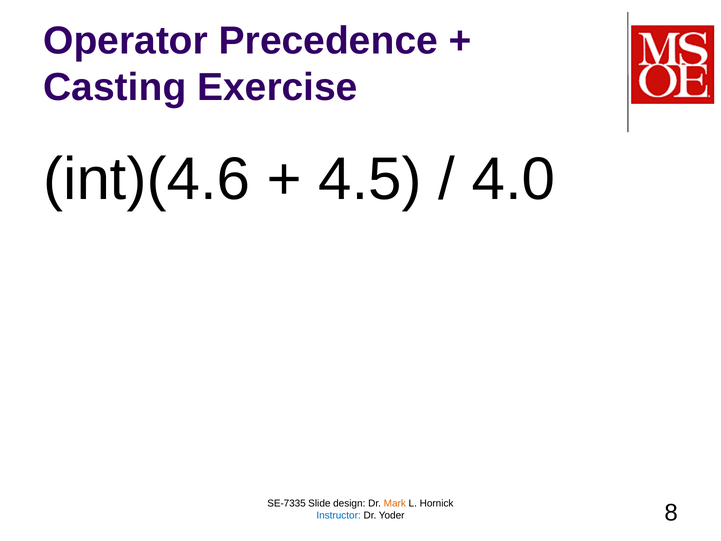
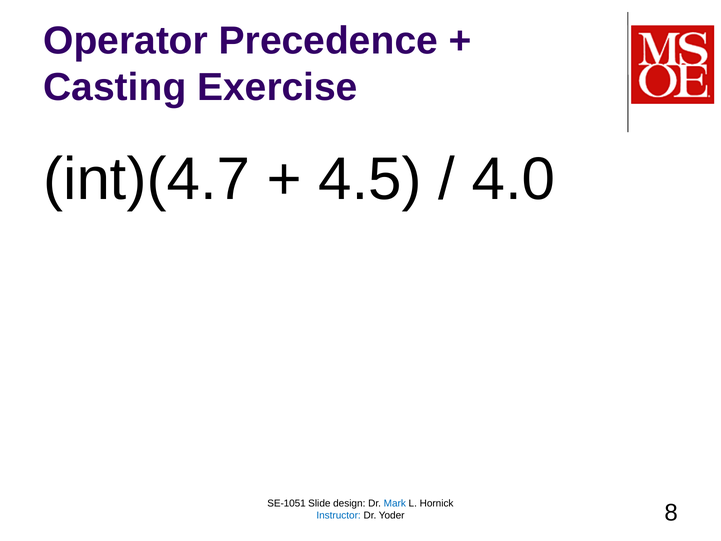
int)(4.6: int)(4.6 -> int)(4.7 (147, 179)
SE-7335: SE-7335 -> SE-1051 (287, 503)
Mark colour: orange -> blue (395, 503)
